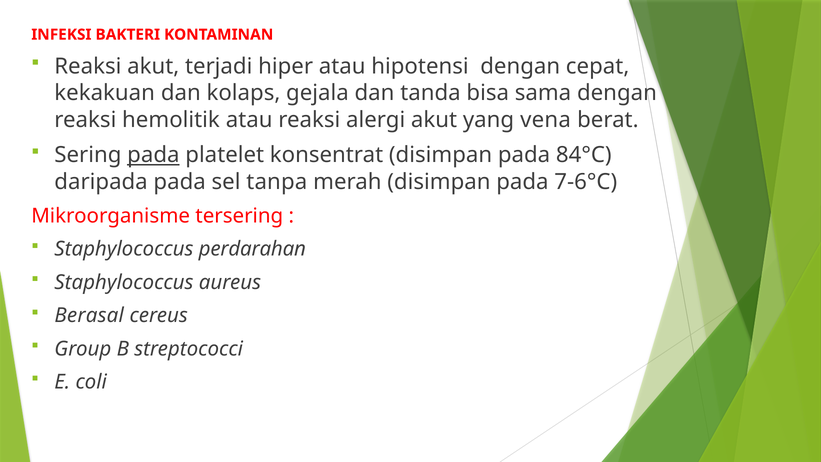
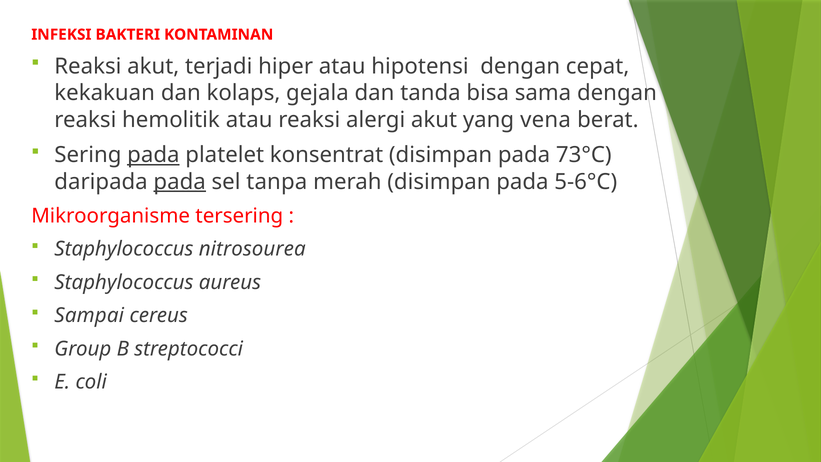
84°C: 84°C -> 73°C (584, 155)
pada underline: none -> present (180, 182)
7-6°C: 7-6°C -> 5-6°C (586, 182)
perdarahan: perdarahan -> nitrosourea (252, 249)
Berasal: Berasal -> Sampai (89, 315)
